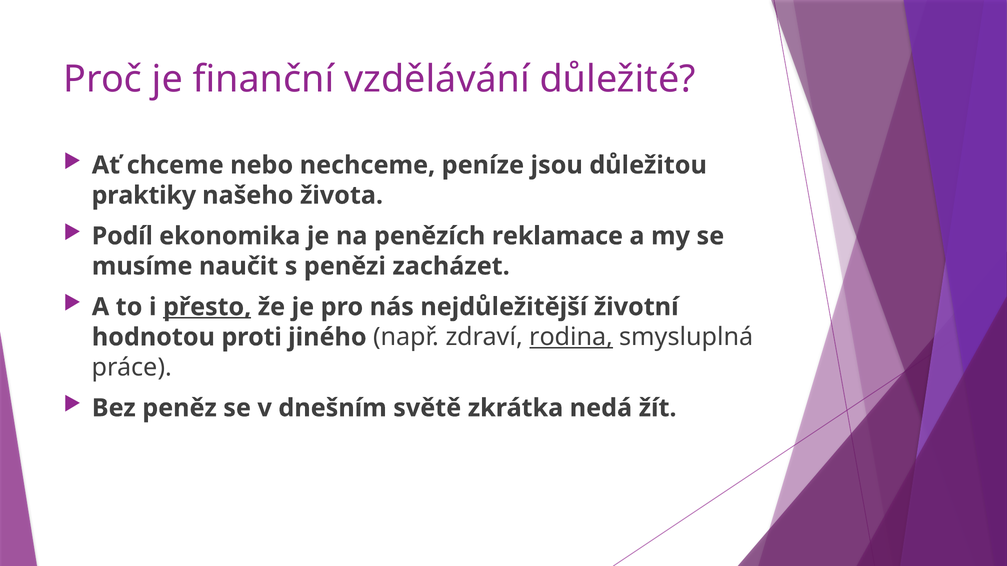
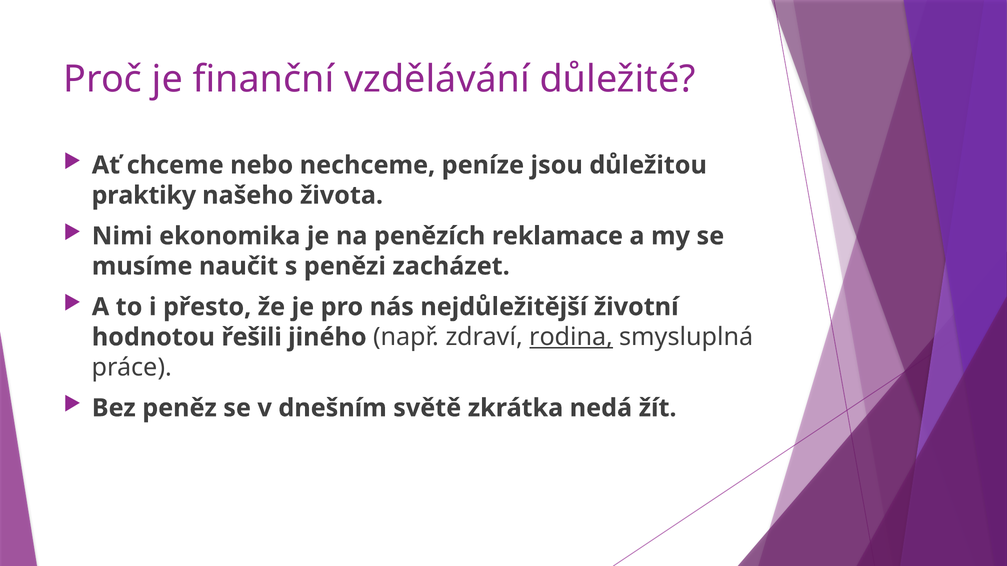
Podíl: Podíl -> Nimi (122, 236)
přesto underline: present -> none (207, 307)
proti: proti -> řešili (252, 337)
